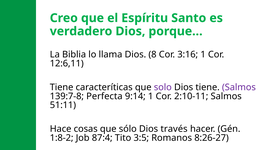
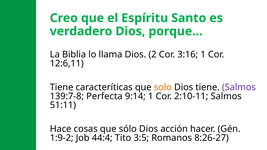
8: 8 -> 2 (152, 55)
solo colour: purple -> orange (163, 87)
través: través -> acción (174, 129)
1:8-2: 1:8-2 -> 1:9-2 (62, 138)
87:4: 87:4 -> 44:4 (102, 138)
